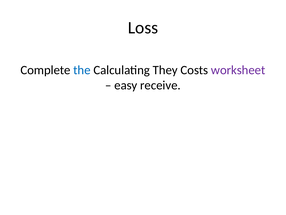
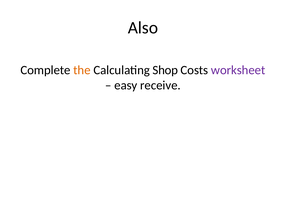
Loss: Loss -> Also (143, 28)
the colour: blue -> orange (82, 70)
They: They -> Shop (165, 70)
